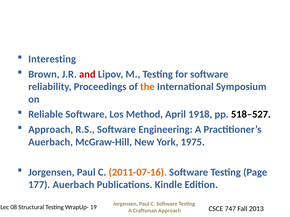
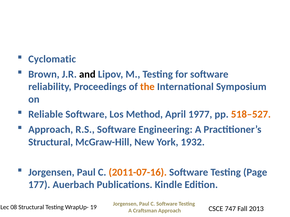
Interesting: Interesting -> Cyclomatic (52, 59)
and colour: red -> black (87, 74)
1918: 1918 -> 1977 (200, 115)
518–527 colour: black -> orange (251, 115)
Auerbach: Auerbach -> Structural (51, 142)
1975: 1975 -> 1932 (193, 142)
